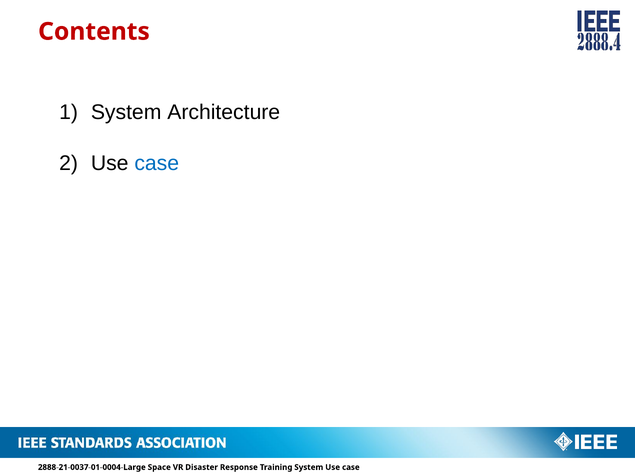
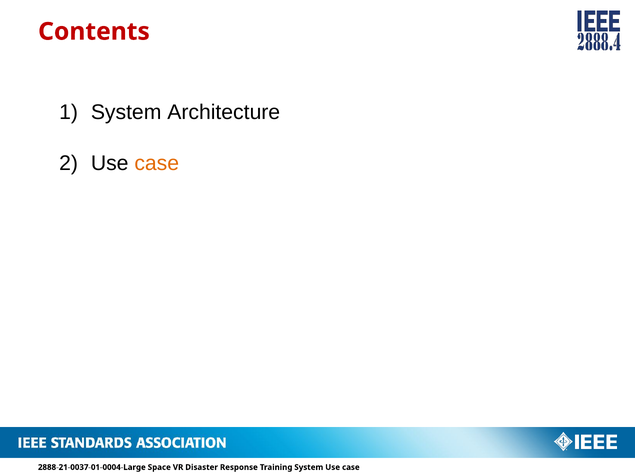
case colour: blue -> orange (157, 163)
